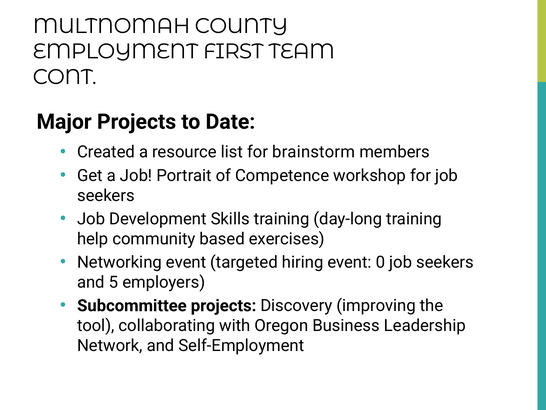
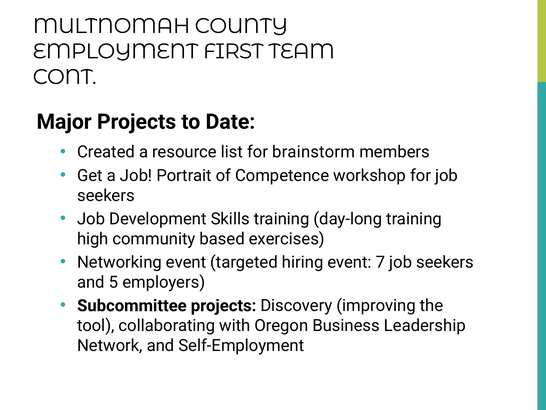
help: help -> high (93, 239)
0: 0 -> 7 (380, 262)
